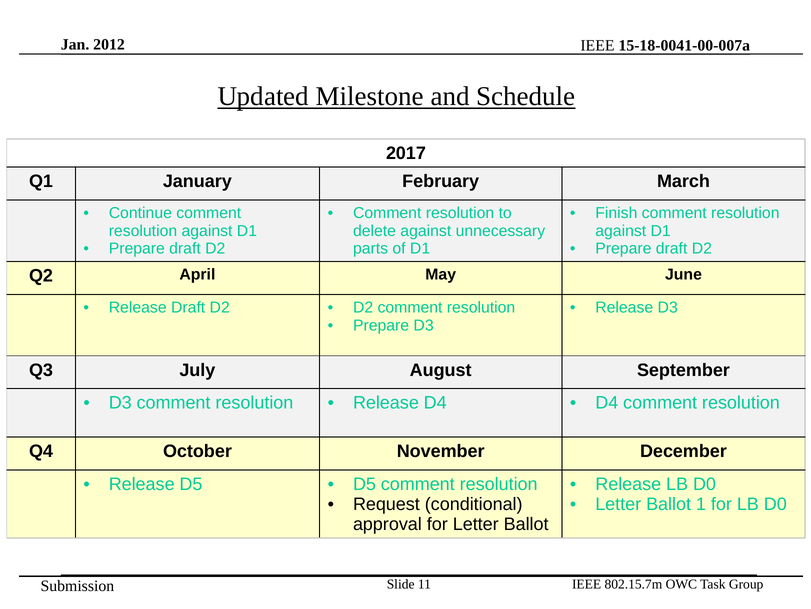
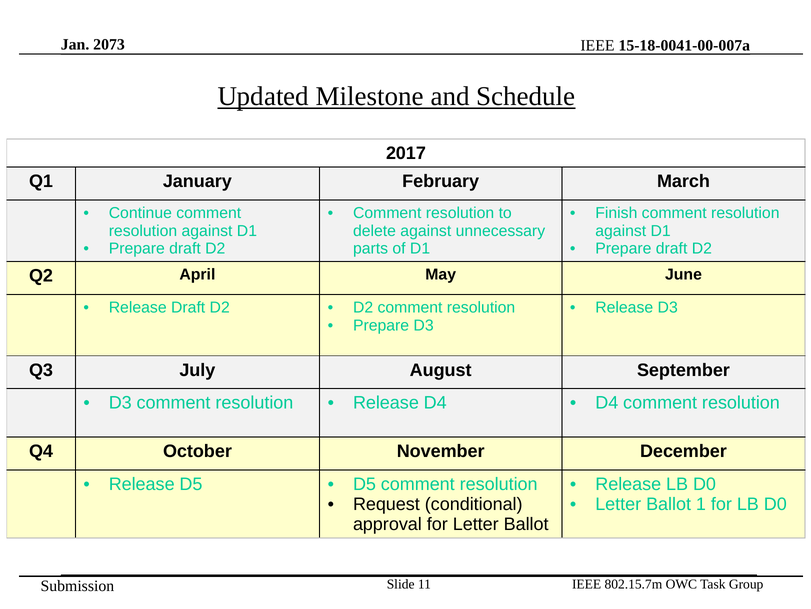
2012: 2012 -> 2073 (109, 44)
